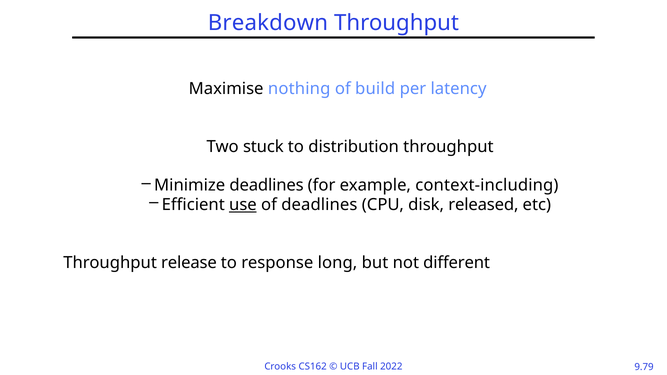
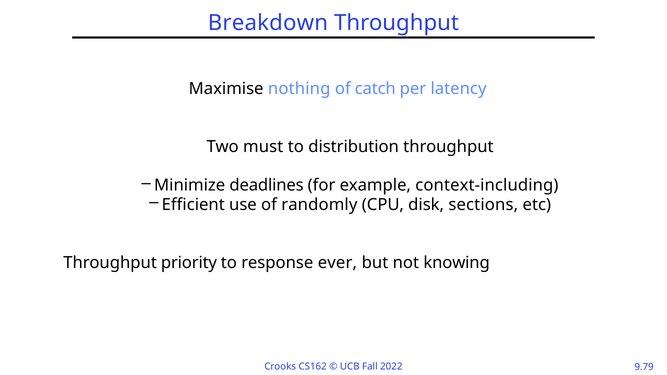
build: build -> catch (375, 89)
stuck: stuck -> must (263, 147)
use underline: present -> none (243, 205)
of deadlines: deadlines -> randomly (319, 205)
released: released -> sections (483, 205)
release: release -> priority (189, 263)
long: long -> ever (337, 263)
different: different -> knowing (457, 263)
